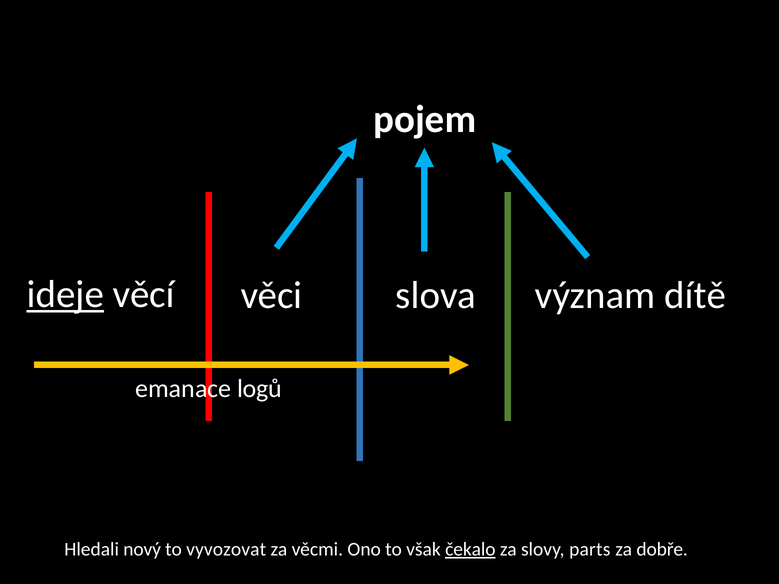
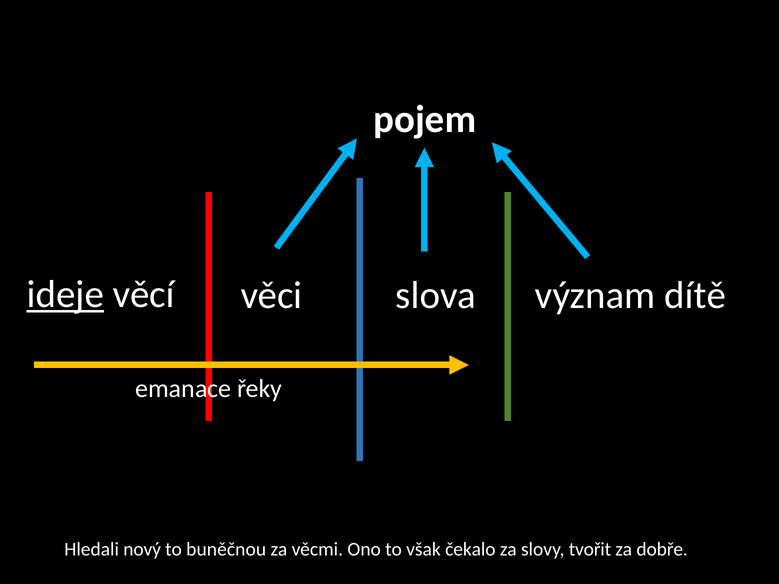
logů: logů -> řeky (260, 389)
vyvozovat: vyvozovat -> buněčnou (226, 550)
čekalo underline: present -> none (470, 550)
parts: parts -> tvořit (590, 550)
